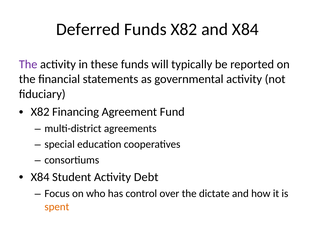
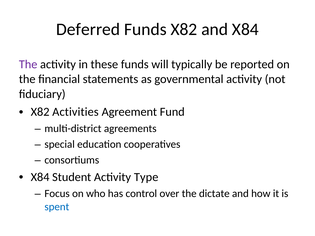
Financing: Financing -> Activities (75, 112)
Debt: Debt -> Type (146, 177)
spent colour: orange -> blue (57, 207)
